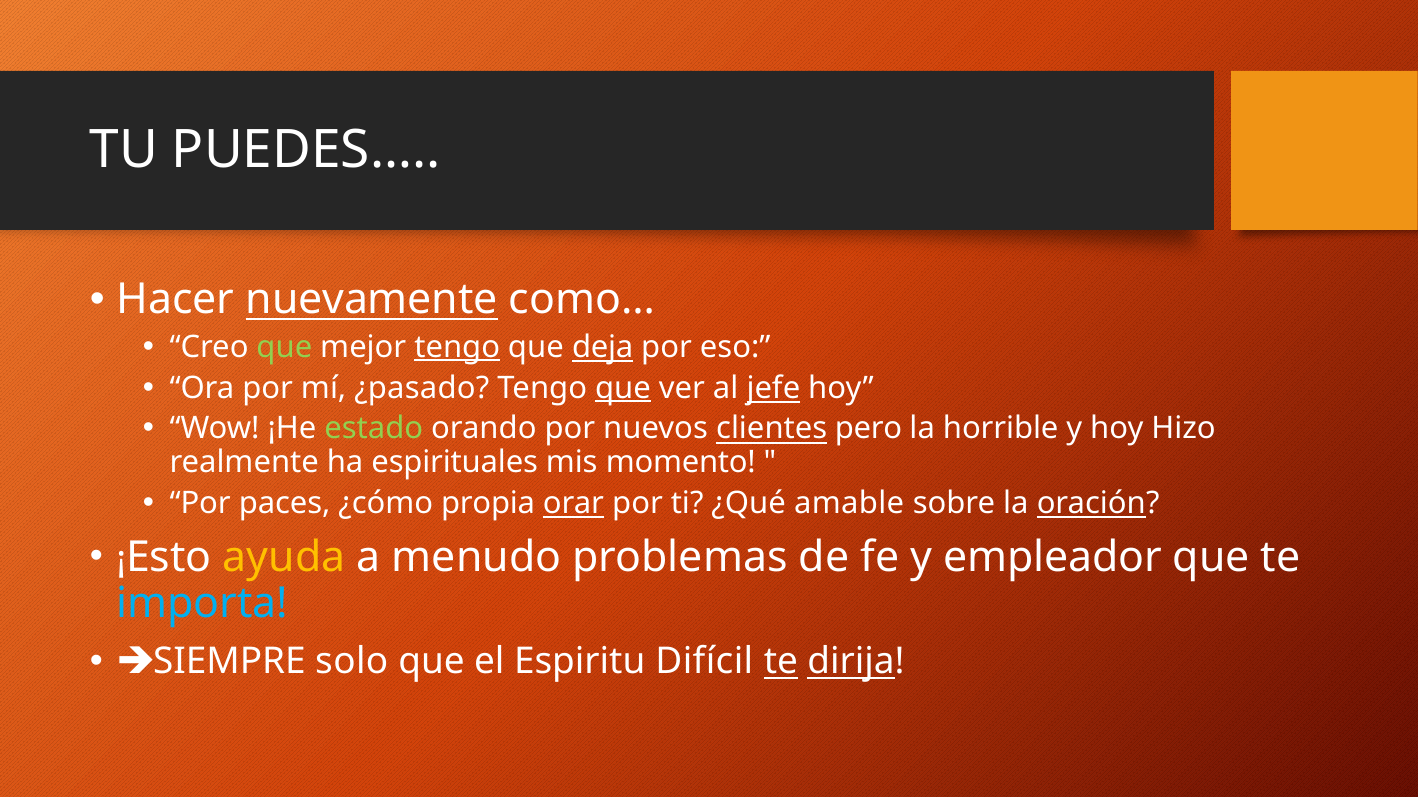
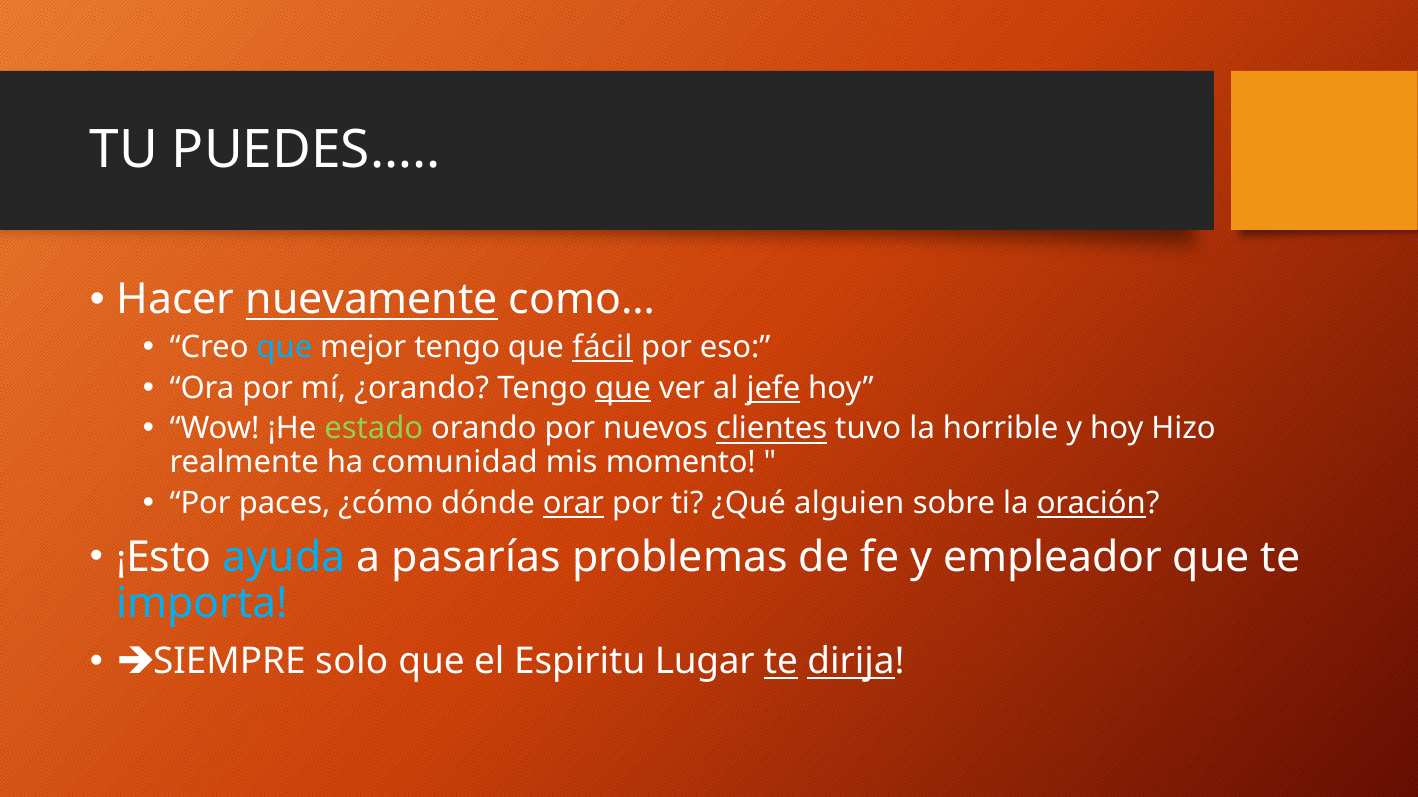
que colour: light green -> light blue (284, 347)
tengo underline: present -> none (457, 347)
deja: deja -> fácil (602, 347)
¿pasado: ¿pasado -> ¿orando (422, 388)
pero: pero -> tuvo (868, 429)
espirituales: espirituales -> comunidad (455, 463)
propia: propia -> dónde (488, 503)
amable: amable -> alguien (849, 503)
ayuda colour: yellow -> light blue (284, 558)
menudo: menudo -> pasarías (477, 558)
Difícil: Difícil -> Lugar (705, 662)
